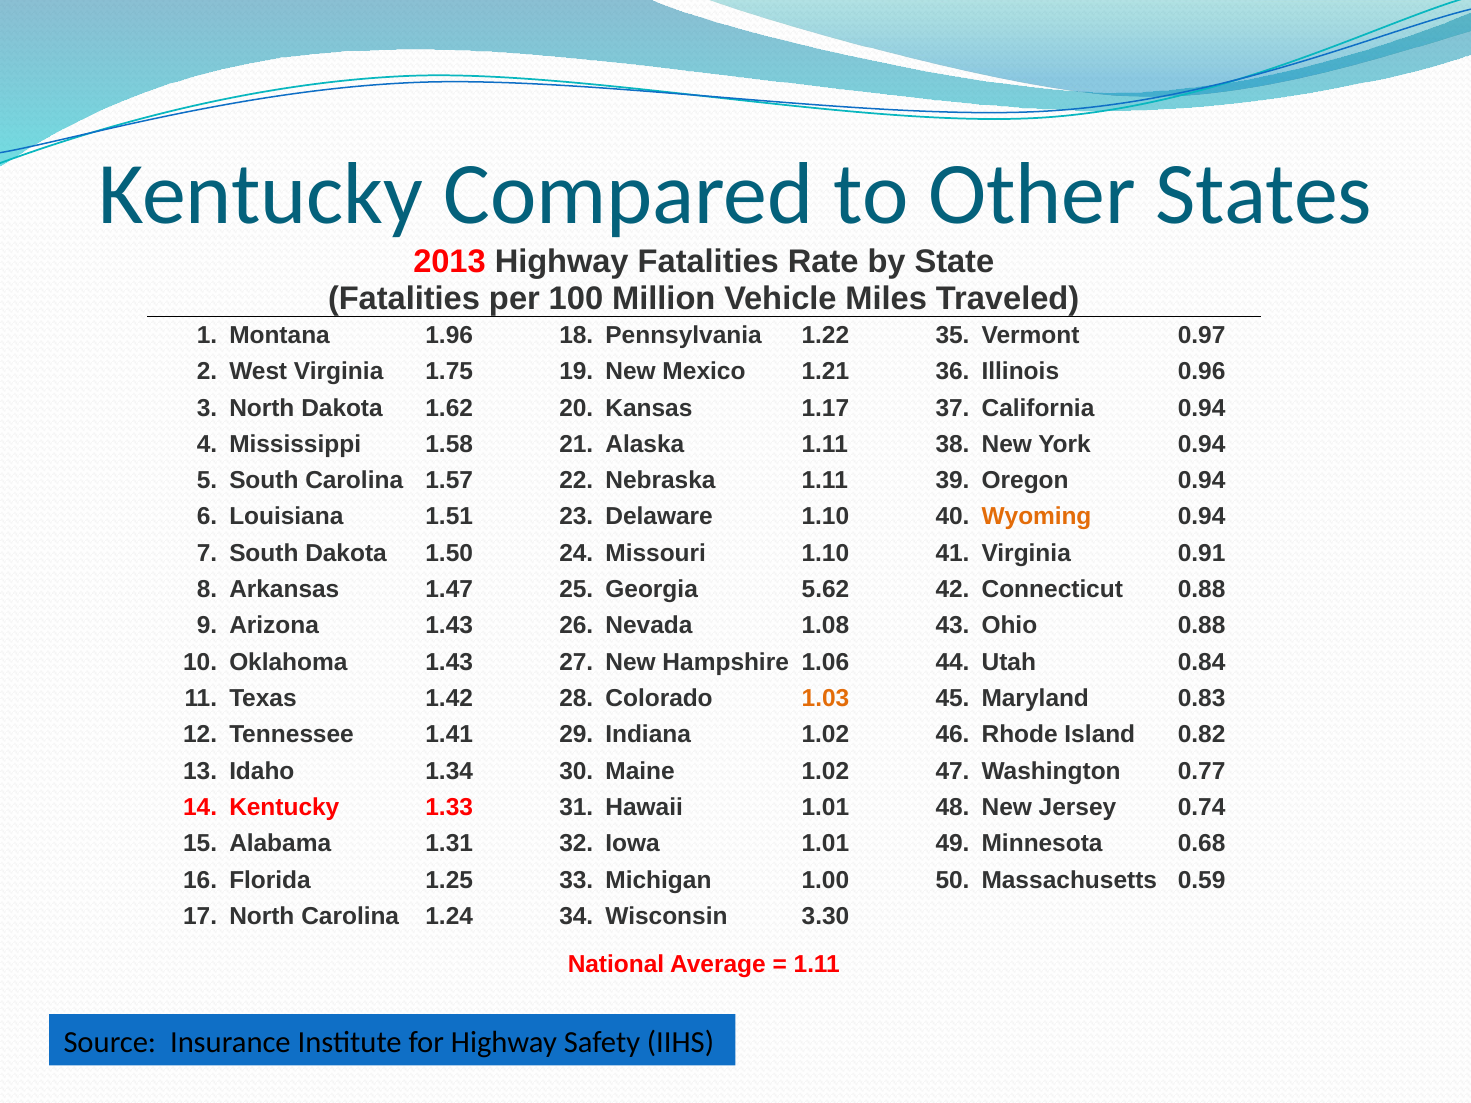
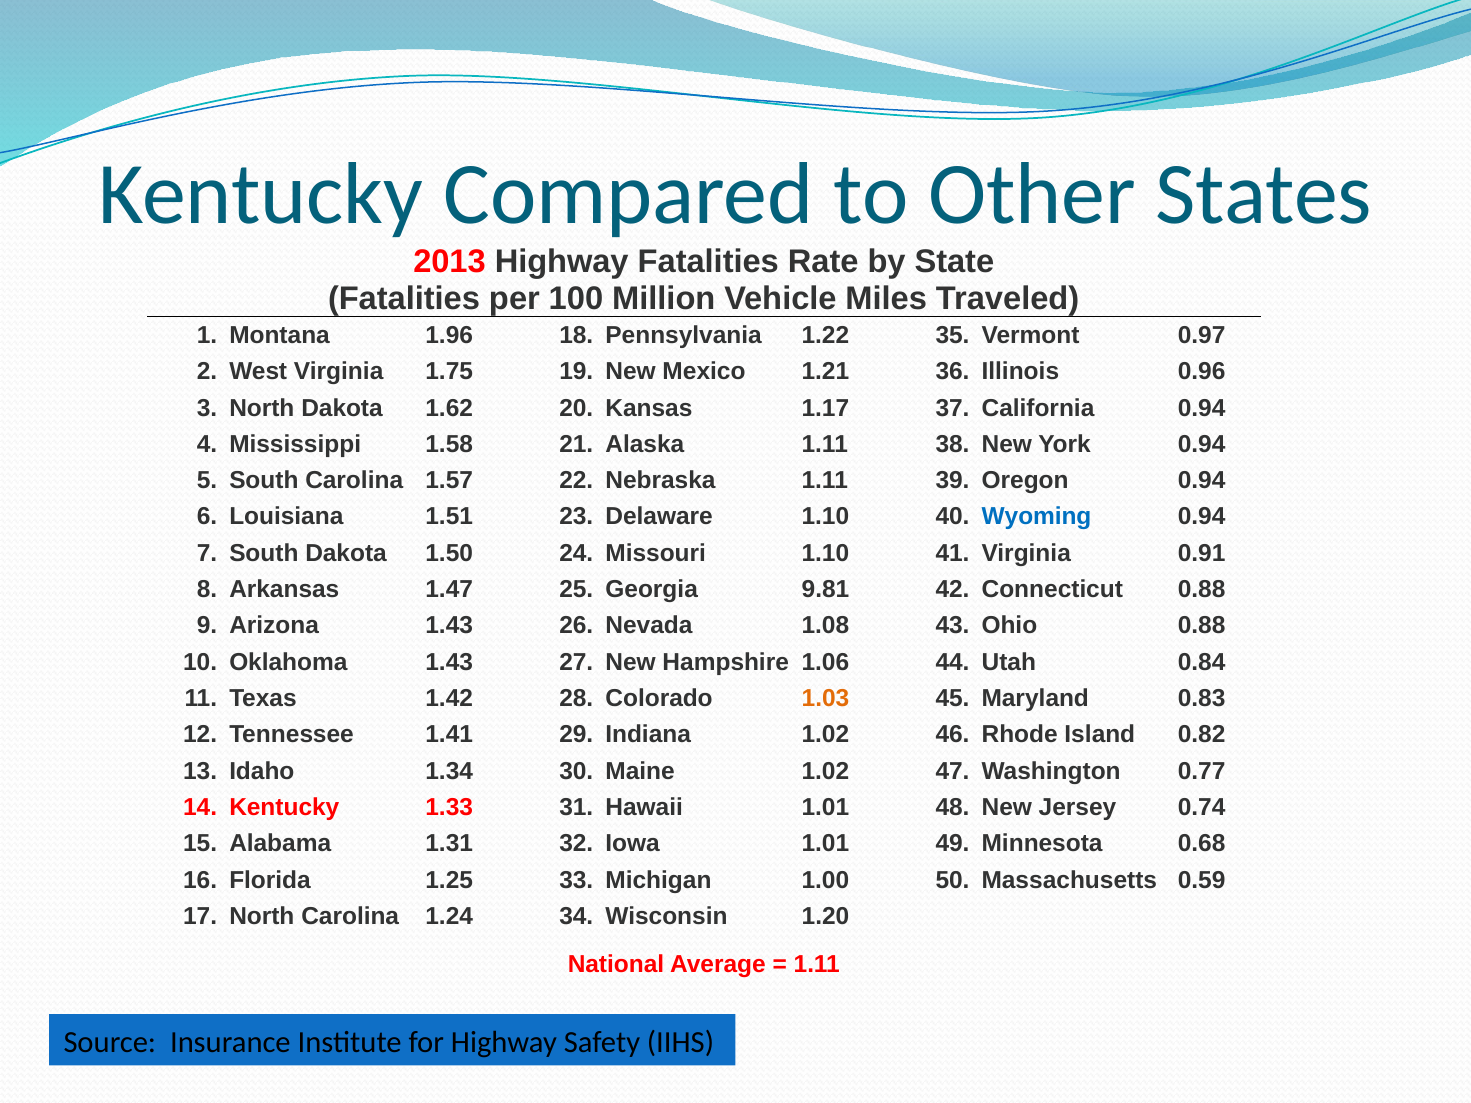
Wyoming colour: orange -> blue (1037, 517)
5.62: 5.62 -> 9.81 (826, 590)
3.30: 3.30 -> 1.20 (826, 916)
